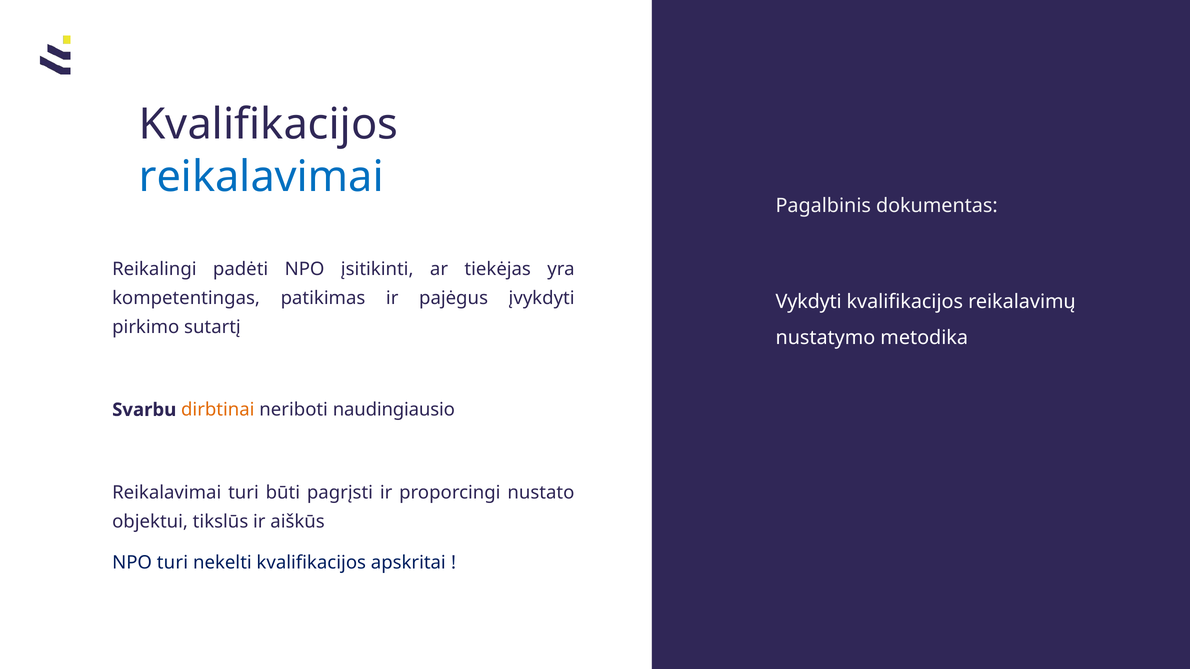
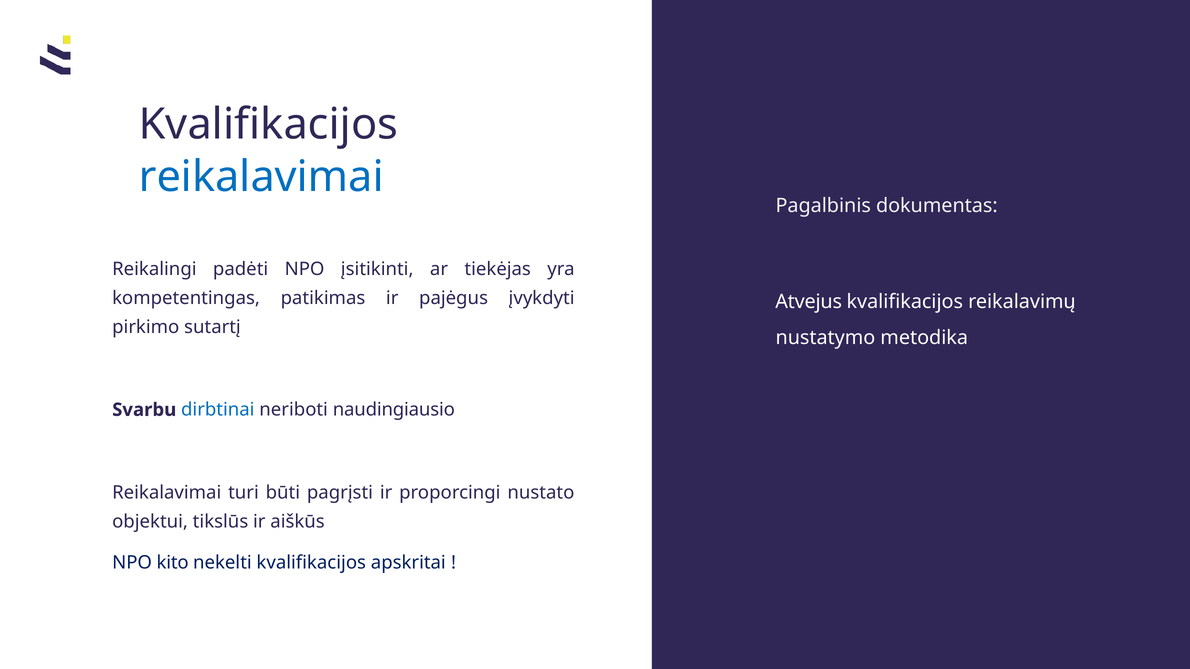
Vykdyti: Vykdyti -> Atvejus (809, 302)
dirbtinai colour: orange -> blue (218, 410)
NPO turi: turi -> kito (173, 563)
